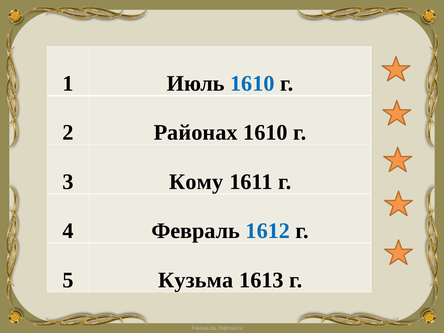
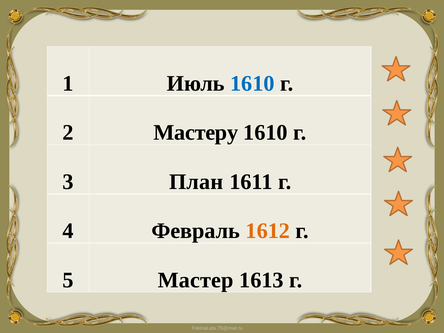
Районах: Районах -> Мастеру (196, 133)
Кому: Кому -> План (196, 182)
1612 colour: blue -> orange (268, 231)
Кузьма: Кузьма -> Мастер (196, 280)
